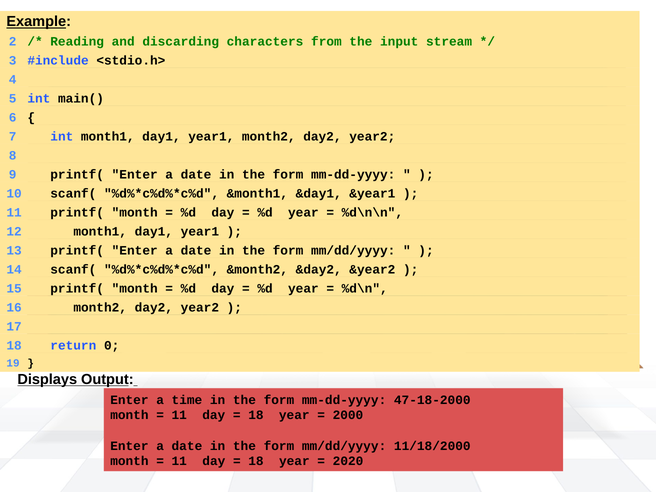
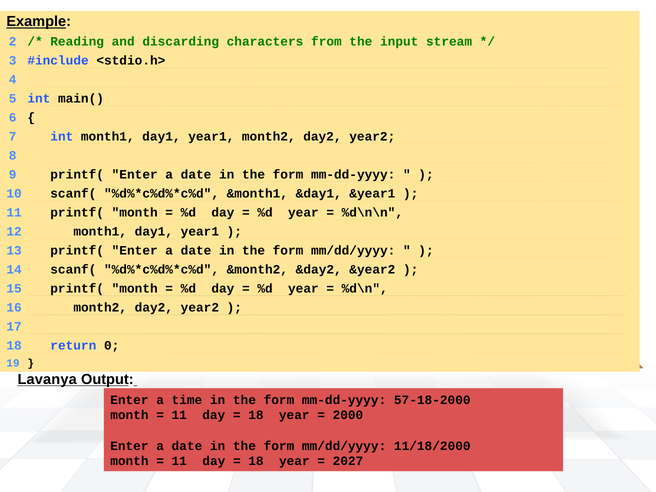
Displays: Displays -> Lavanya (47, 379)
47-18-2000: 47-18-2000 -> 57-18-2000 (432, 400)
2020: 2020 -> 2027 (348, 461)
